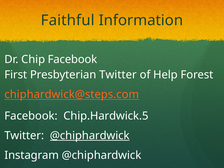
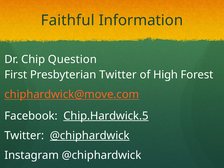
Chip Facebook: Facebook -> Question (72, 59)
Help: Help -> High (166, 75)
chiphardwick@steps.com: chiphardwick@steps.com -> chiphardwick@move.com (72, 94)
Chip.Hardwick.5 underline: none -> present (106, 116)
